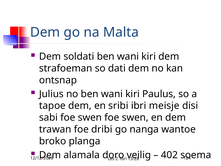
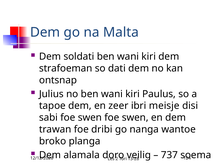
sribi: sribi -> zeer (118, 106)
402: 402 -> 737 (169, 155)
